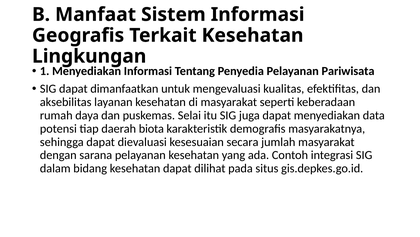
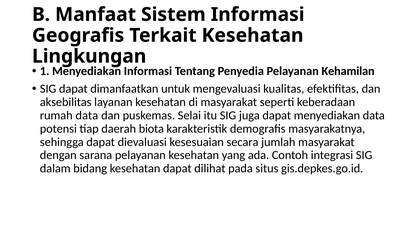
Pariwisata: Pariwisata -> Kehamilan (348, 71)
rumah daya: daya -> data (87, 115)
